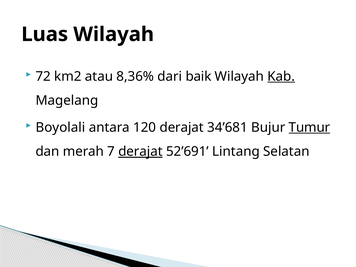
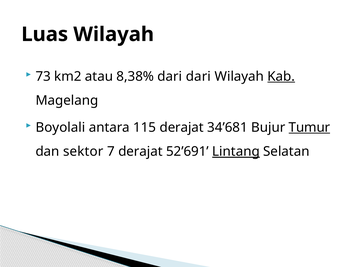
72: 72 -> 73 (43, 76)
8,36%: 8,36% -> 8,38% (135, 76)
dari baik: baik -> dari (198, 76)
120: 120 -> 115 (145, 127)
merah: merah -> sektor (83, 152)
derajat underline: present -> none (140, 152)
Lintang underline: none -> present (236, 152)
